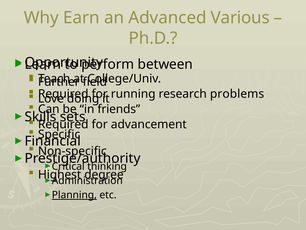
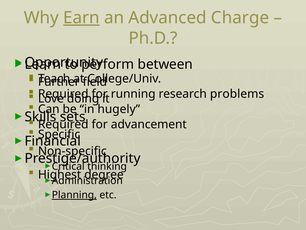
Earn underline: none -> present (81, 18)
Various: Various -> Charge (240, 18)
friends: friends -> hugely (119, 109)
